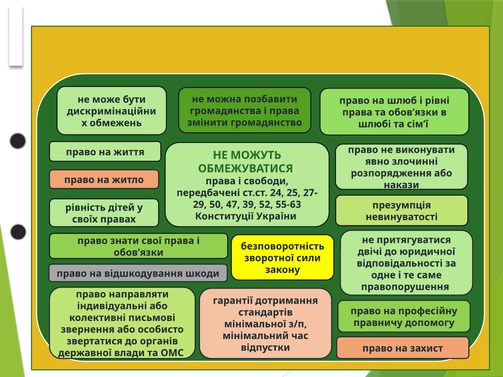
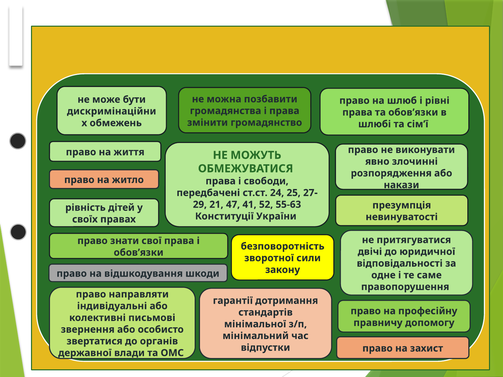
50: 50 -> 21 (216, 205)
39: 39 -> 41 (249, 205)
